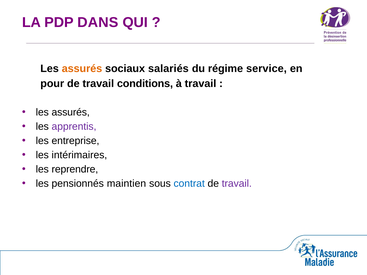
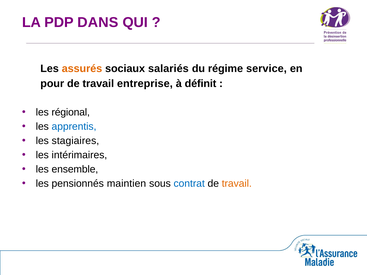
conditions: conditions -> entreprise (145, 84)
à travail: travail -> définit (201, 84)
assurés: assurés -> régional (71, 112)
apprentis colour: purple -> blue (74, 127)
entreprise: entreprise -> stagiaires (75, 141)
reprendre: reprendre -> ensemble (75, 169)
travail colour: purple -> orange (237, 184)
